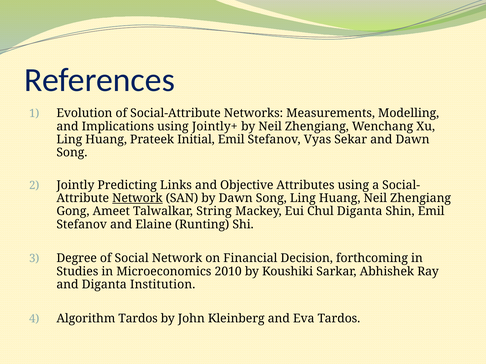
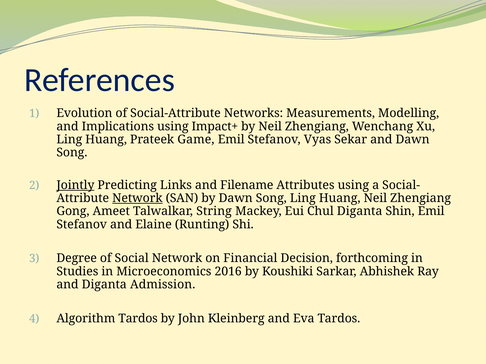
Jointly+: Jointly+ -> Impact+ (215, 127)
Initial: Initial -> Game (196, 140)
Jointly underline: none -> present (75, 185)
Objective: Objective -> Filename (247, 185)
2010: 2010 -> 2016 (228, 272)
Institution: Institution -> Admission (163, 285)
